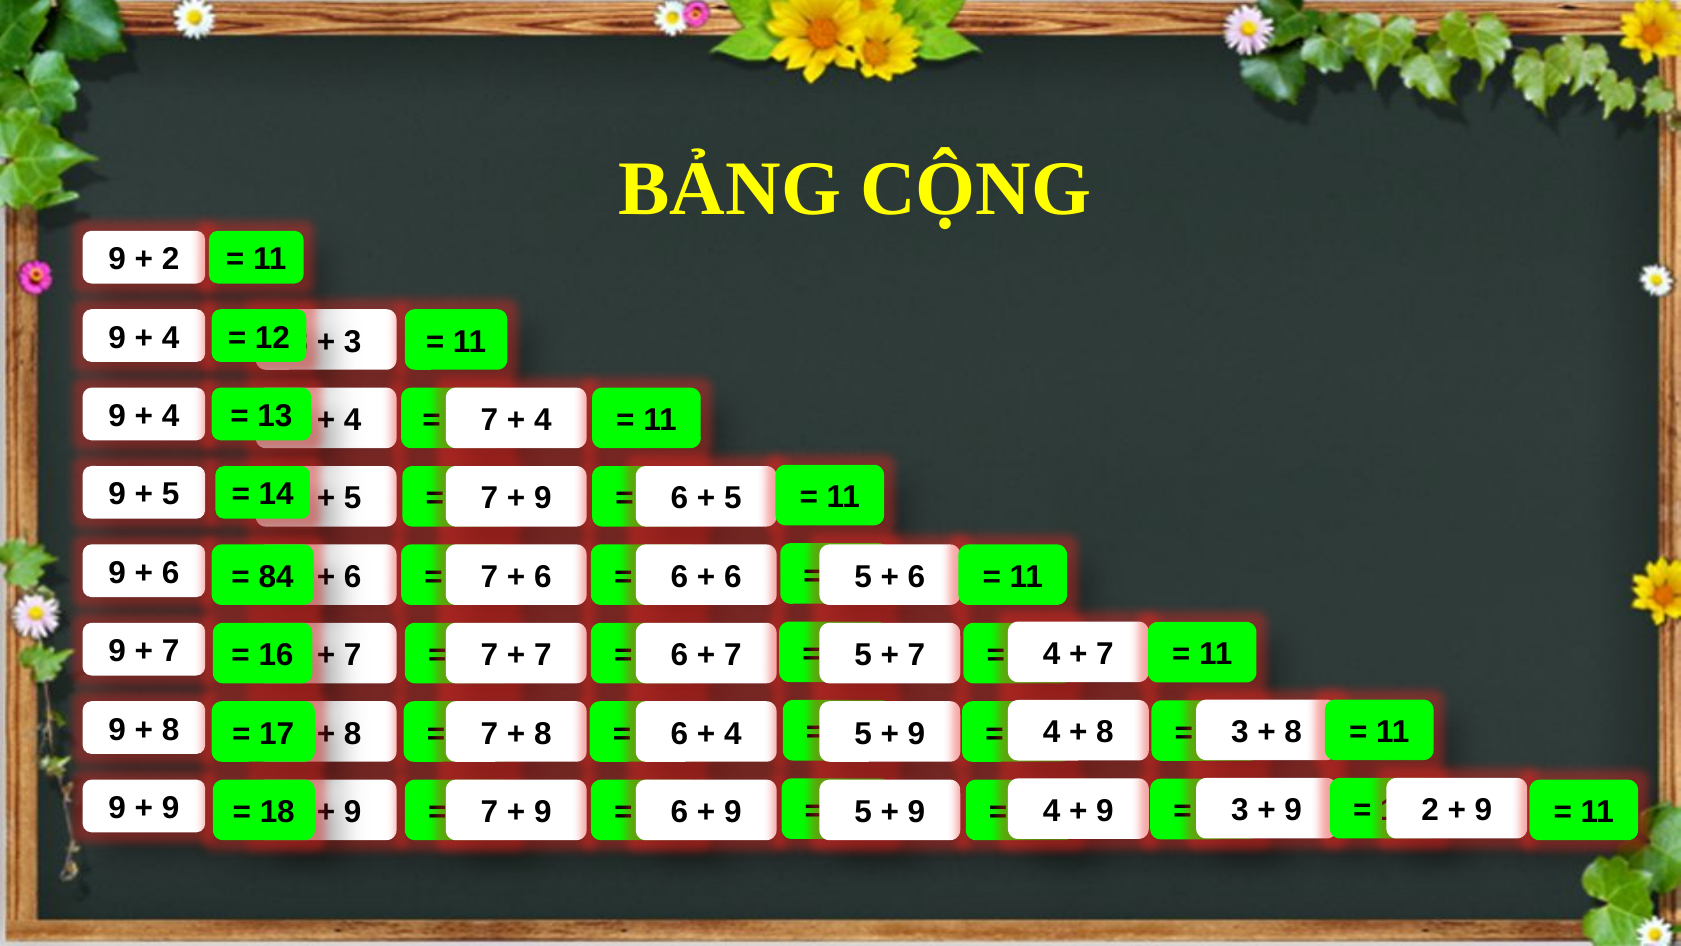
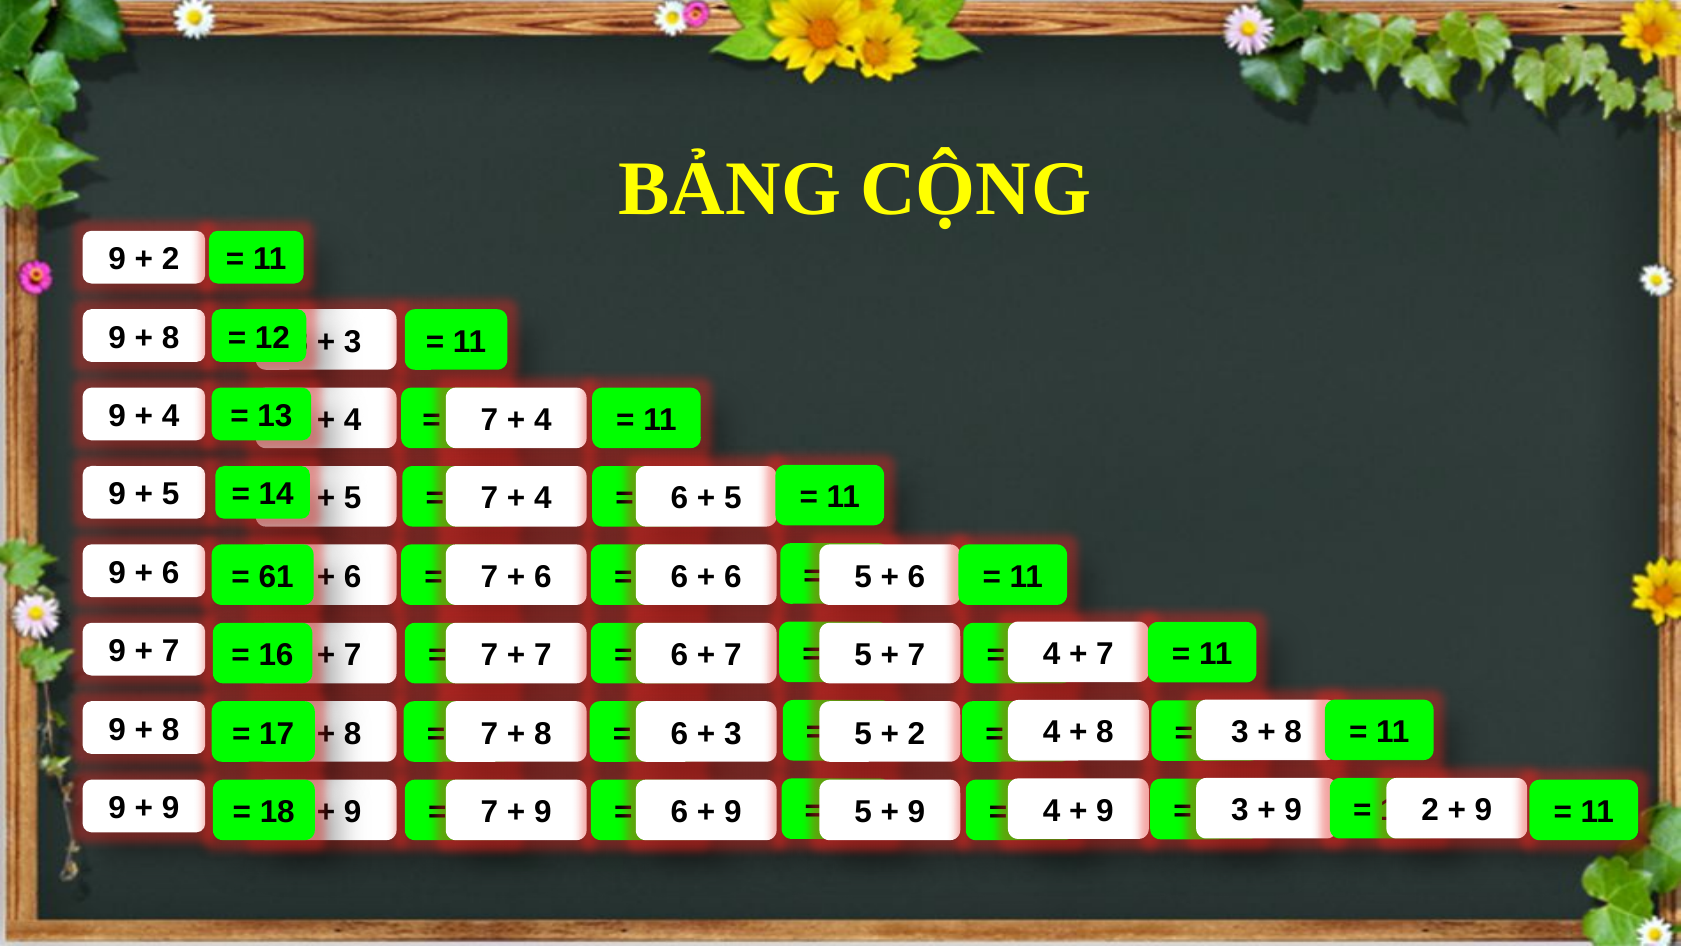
4: 4 -> 8 (171, 338)
9: 9 -> 4 (543, 498)
84: 84 -> 61 (276, 577)
4: 4 -> 3 (733, 733)
9: 9 -> 2 (916, 733)
